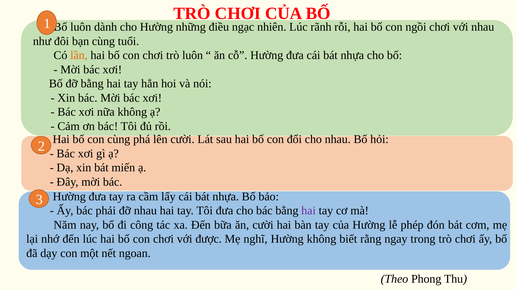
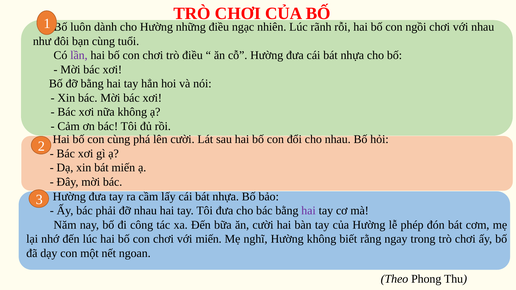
lần colour: orange -> purple (79, 55)
trò luôn: luôn -> điều (192, 55)
với được: được -> miến (209, 239)
